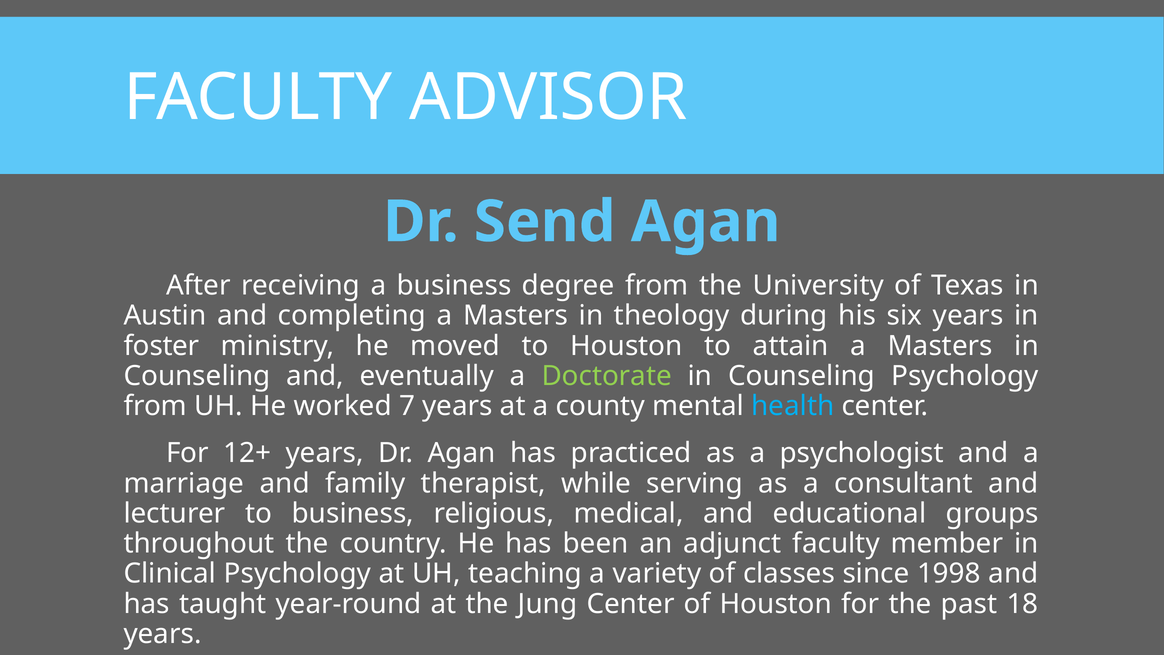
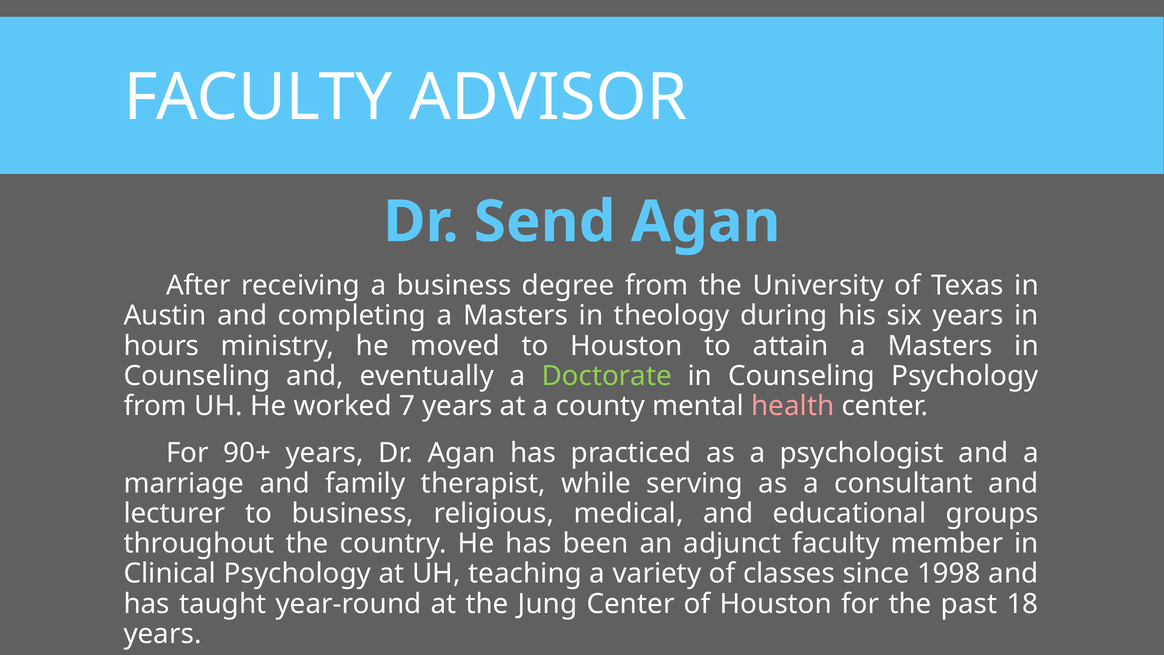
foster: foster -> hours (161, 346)
health colour: light blue -> pink (793, 406)
12+: 12+ -> 90+ (247, 453)
